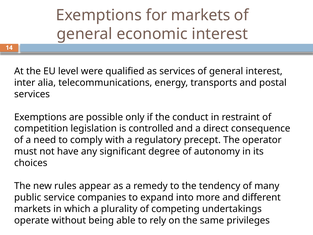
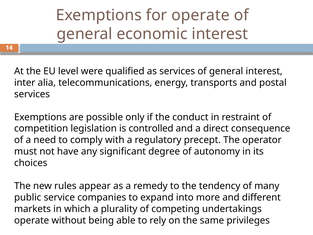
for markets: markets -> operate (200, 15)
